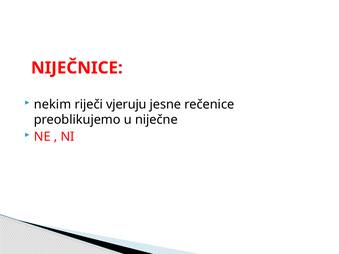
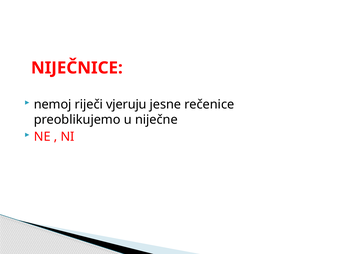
nekim: nekim -> nemoj (53, 104)
